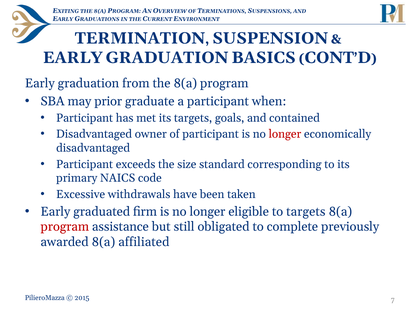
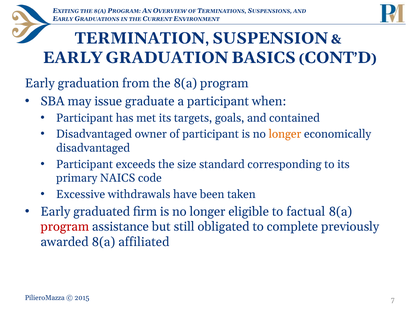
prior: prior -> issue (108, 101)
longer colour: red -> orange (285, 134)
to targets: targets -> factual (306, 211)
